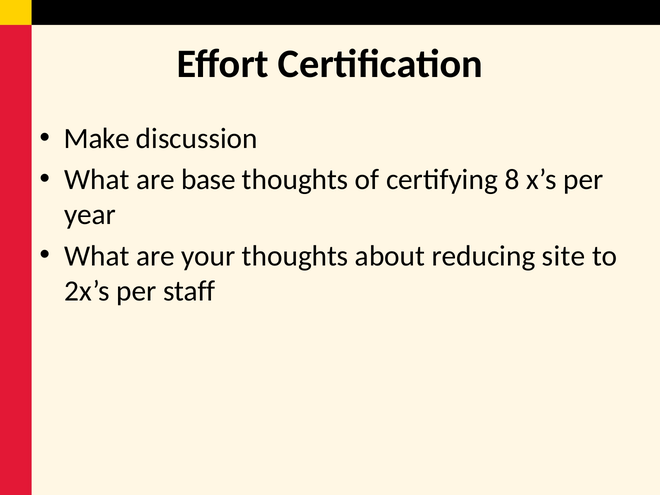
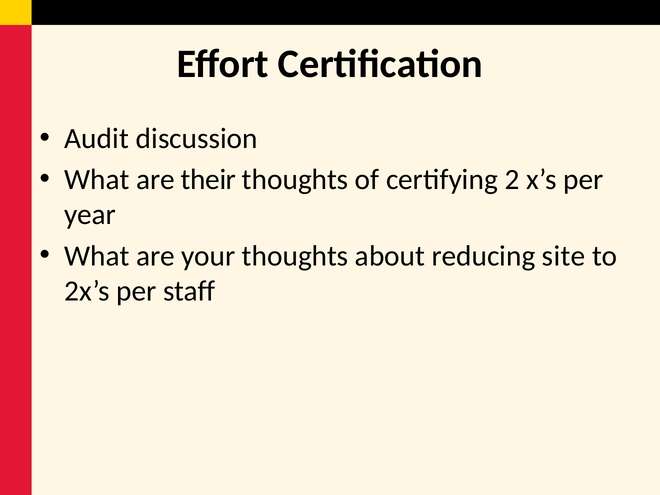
Make: Make -> Audit (97, 138)
base: base -> their (208, 180)
8: 8 -> 2 (512, 180)
